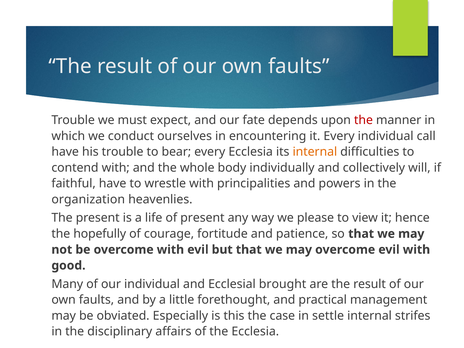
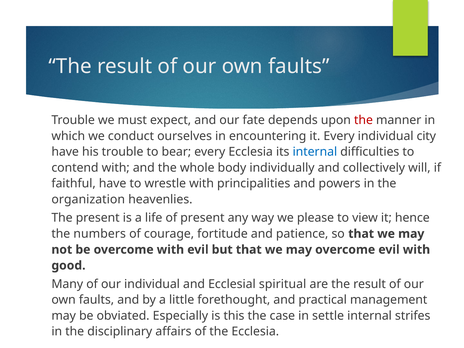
call: call -> city (426, 136)
internal colour: orange -> blue (315, 152)
hopefully: hopefully -> numbers (100, 234)
brought: brought -> spiritual (283, 284)
